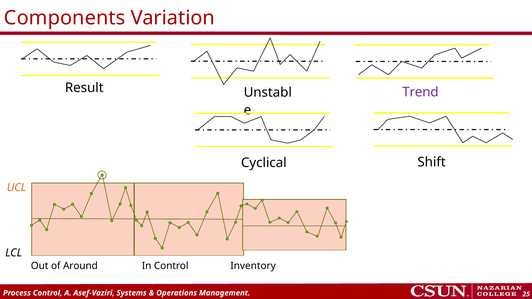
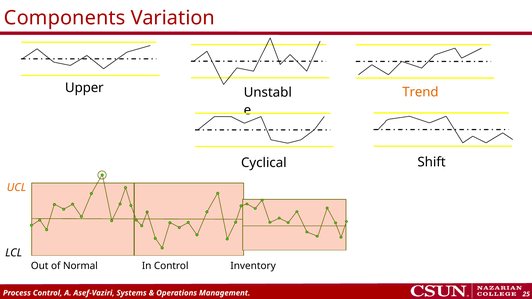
Result: Result -> Upper (84, 88)
Trend colour: purple -> orange (420, 92)
Around: Around -> Normal (80, 266)
